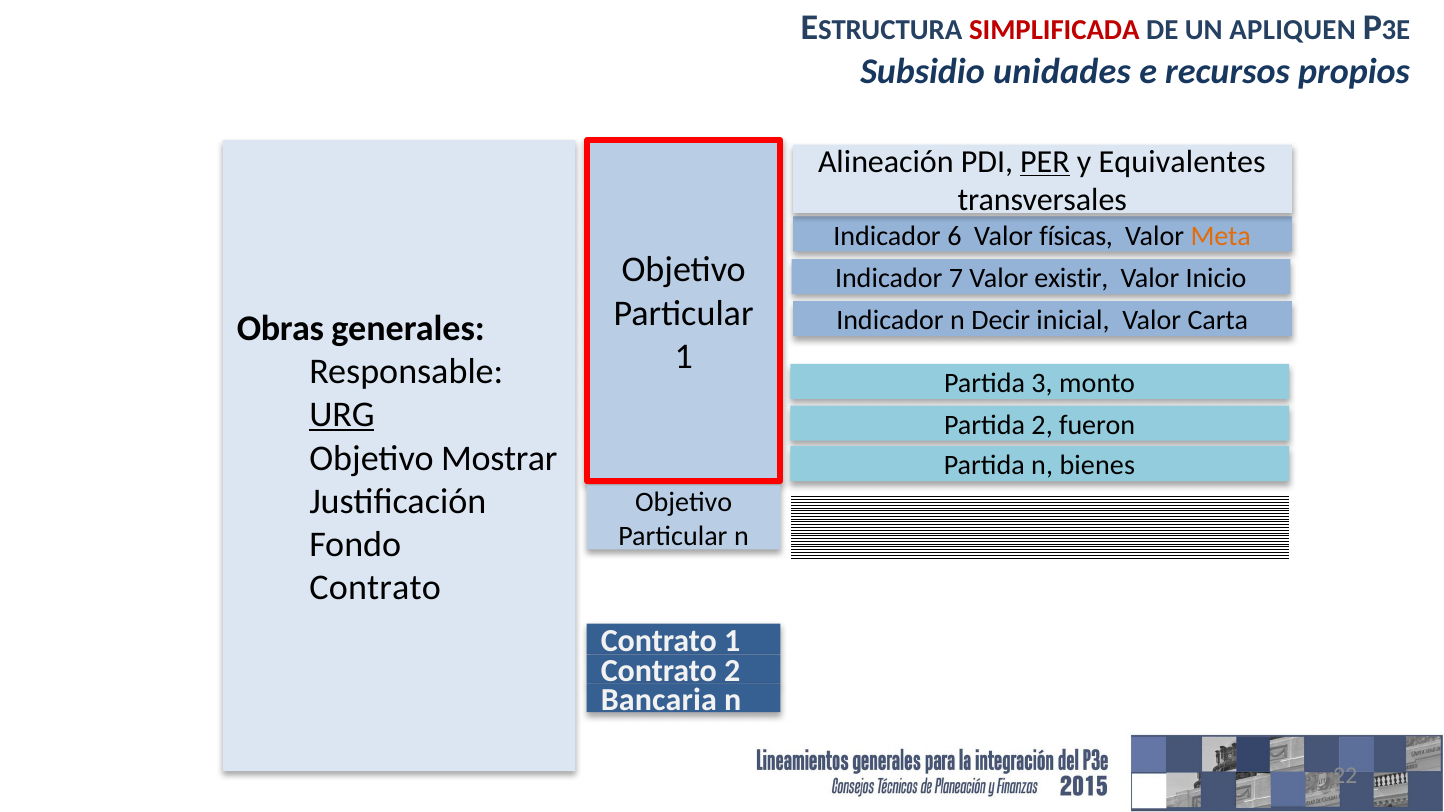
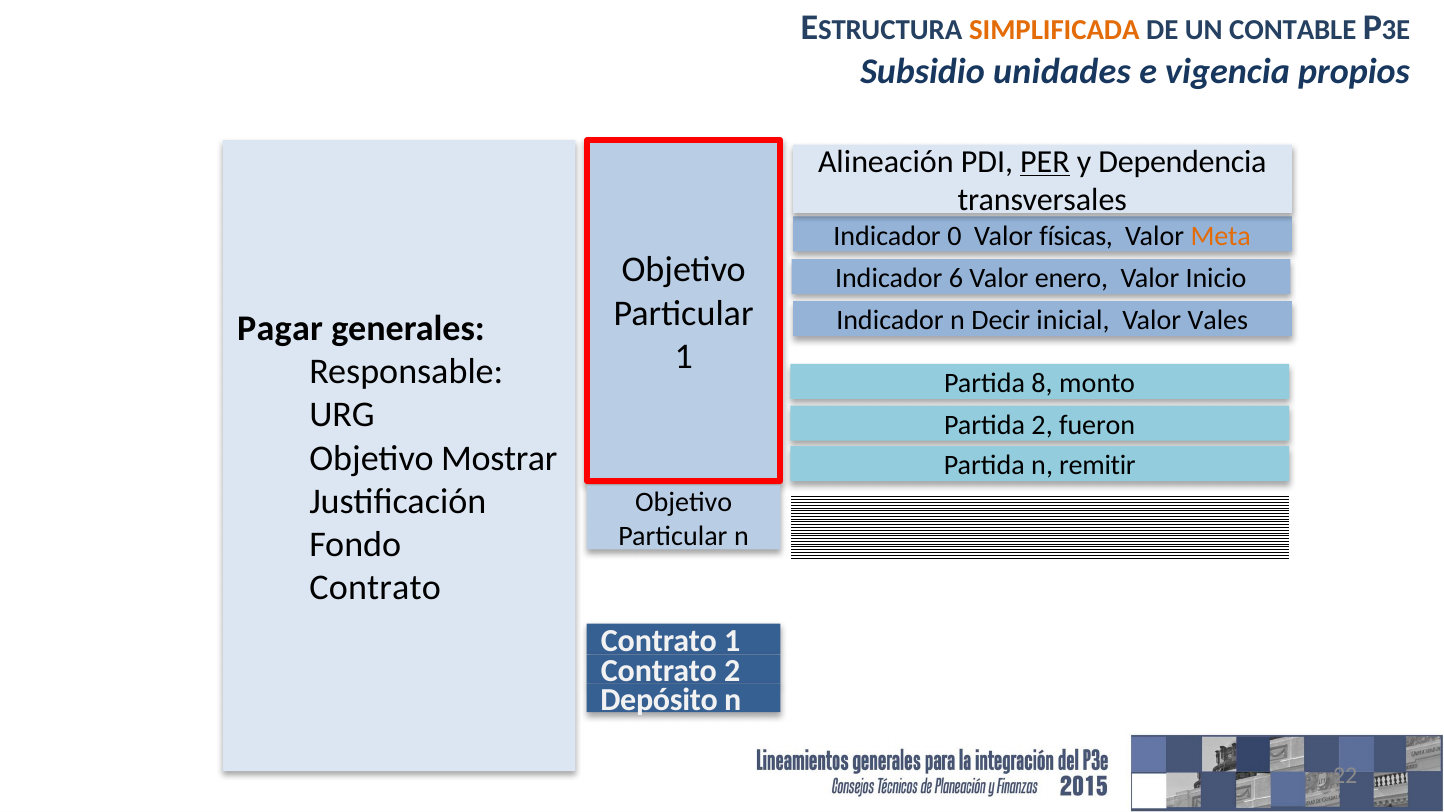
SIMPLIFICADA colour: red -> orange (1054, 30)
APLIQUEN: APLIQUEN -> CONTABLE (1293, 30)
recursos: recursos -> vigencia (1227, 72)
Equivalentes: Equivalentes -> Dependencia (1182, 162)
6: 6 -> 0 (954, 236)
7: 7 -> 6 (956, 279)
existir: existir -> enero (1071, 279)
Carta: Carta -> Vales (1218, 321)
Obras: Obras -> Pagar (280, 328)
3: 3 -> 8 (1042, 383)
URG underline: present -> none (342, 415)
bienes: bienes -> remitir (1097, 466)
Bancaria: Bancaria -> Depósito (659, 700)
